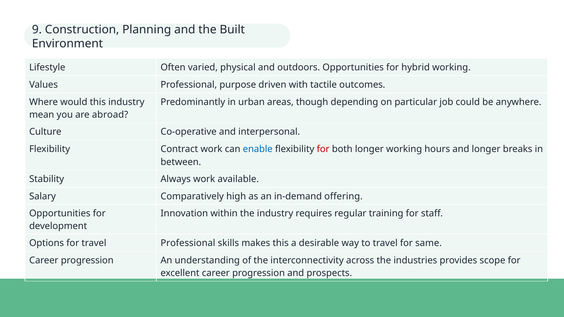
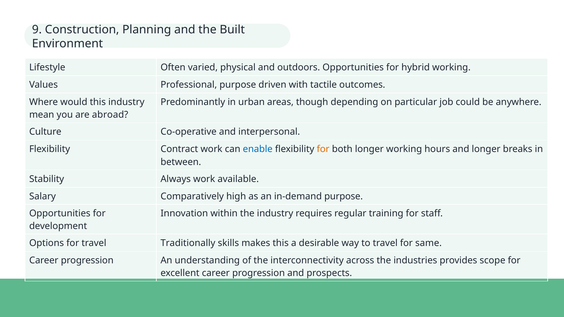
for colour: red -> orange (323, 149)
in-demand offering: offering -> purpose (344, 196)
travel Professional: Professional -> Traditionally (188, 243)
